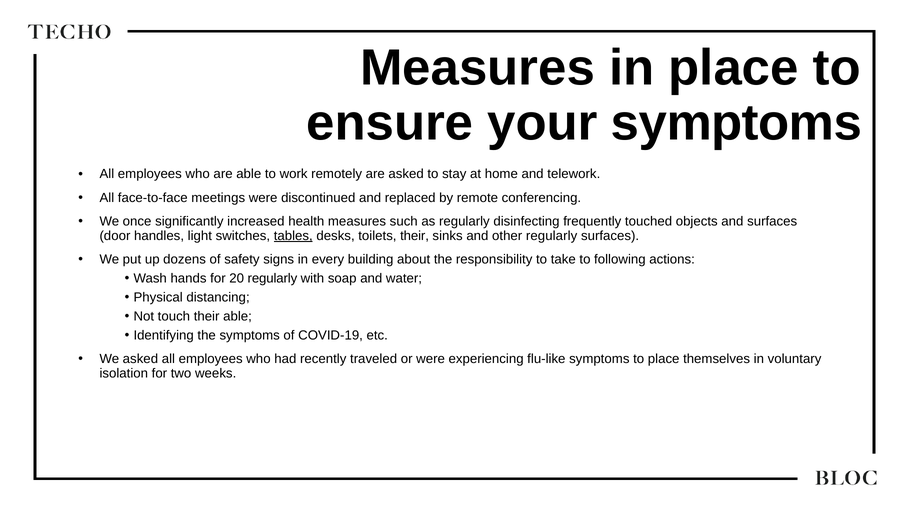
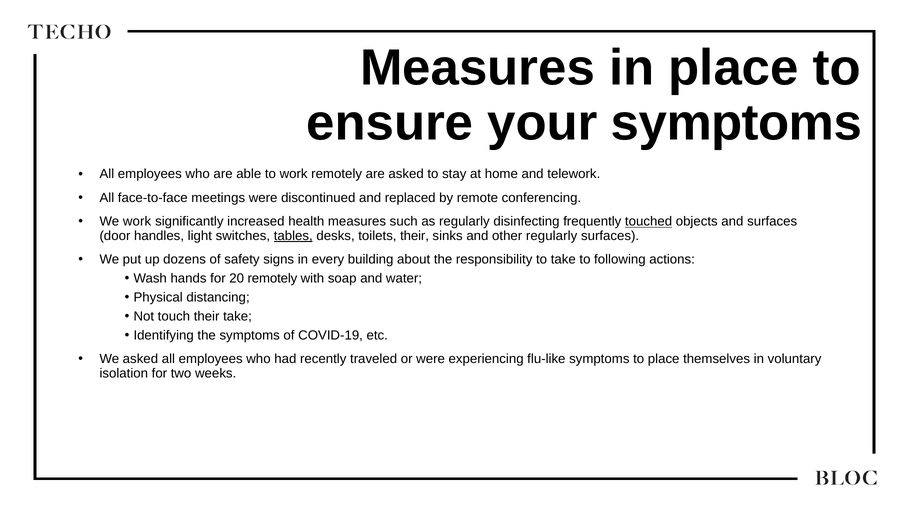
We once: once -> work (137, 222)
touched underline: none -> present (649, 222)
20 regularly: regularly -> remotely (272, 279)
their able: able -> take (237, 317)
